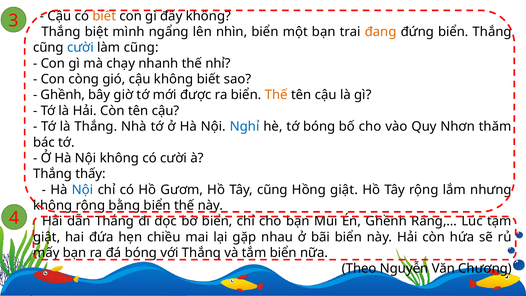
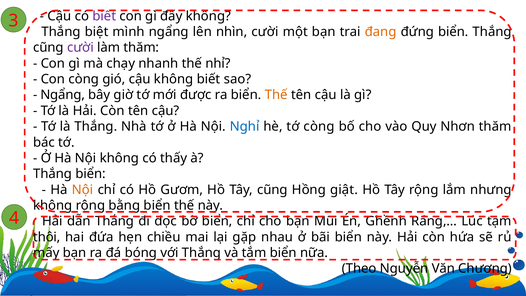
biết colour: orange -> purple (104, 16)
nhìn biển: biển -> cười (265, 32)
cười colour: blue -> purple (80, 48)
làm cũng: cũng -> thăm (141, 48)
Ghềnh: Ghềnh -> Ngẩng (63, 95)
tớ bóng: bóng -> còng (319, 126)
có cười: cười -> thấy (174, 158)
Thắng thấy: thấy -> biển (91, 174)
Nội colour: blue -> orange (83, 190)
giật: giật -> thôi (47, 237)
